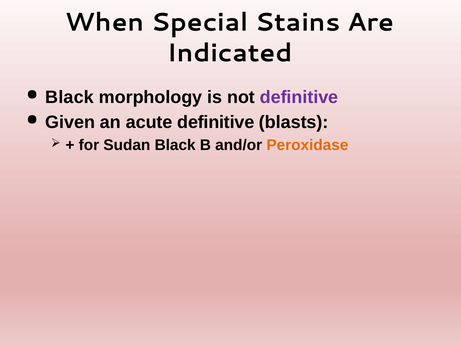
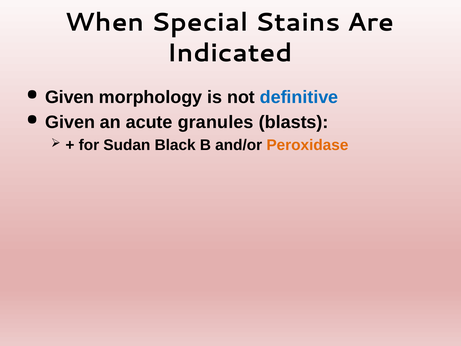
Black: Black -> Given (70, 97)
definitive colour: purple -> blue (299, 97)
acute definitive: definitive -> granules (216, 122)
